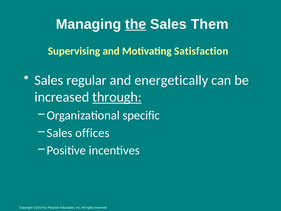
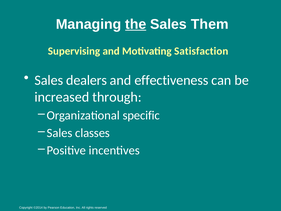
regular: regular -> dealers (87, 80)
energetically: energetically -> effectiveness (171, 80)
through underline: present -> none (117, 97)
offices: offices -> classes (93, 133)
